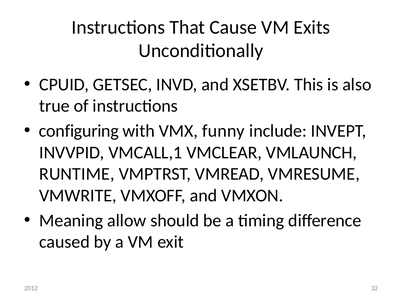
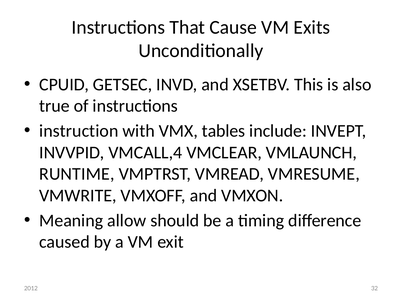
configuring: configuring -> instruction (79, 131)
funny: funny -> tables (224, 131)
VMCALL,1: VMCALL,1 -> VMCALL,4 (145, 152)
